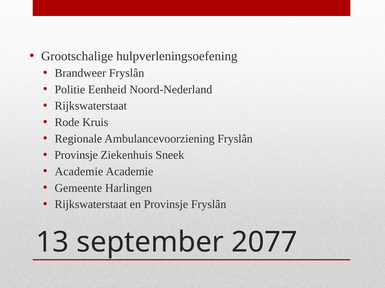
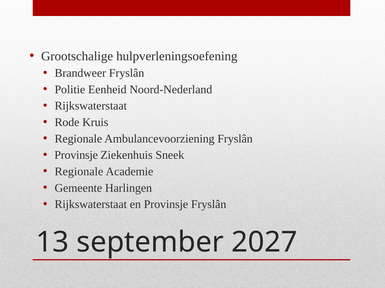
Academie: Academie -> Regionale (79, 172)
2077: 2077 -> 2027 (264, 243)
